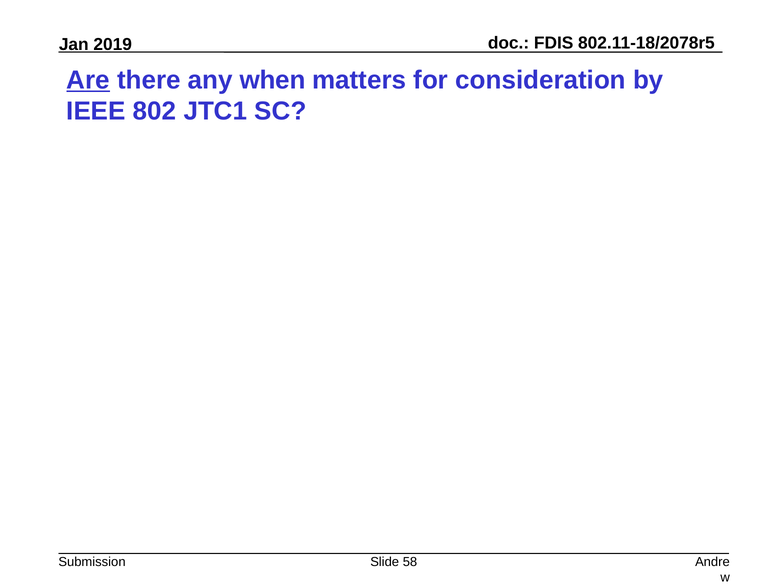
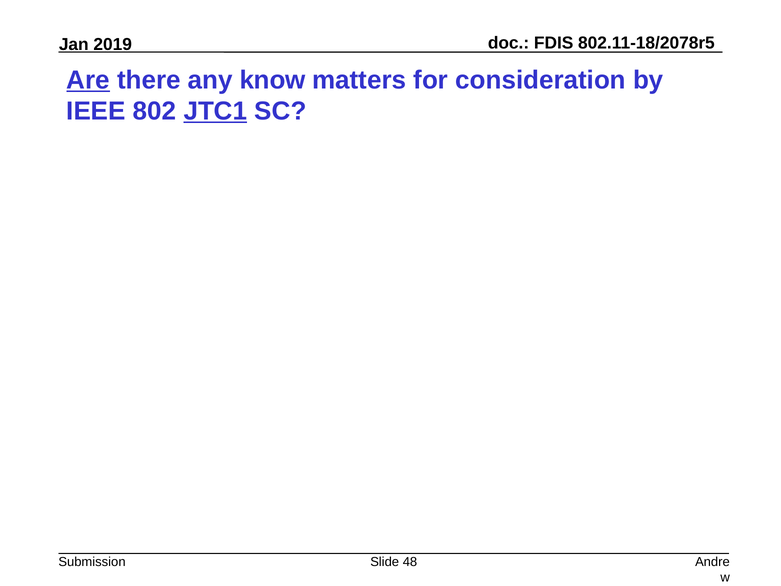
when: when -> know (273, 80)
JTC1 underline: none -> present (215, 111)
58: 58 -> 48 (410, 562)
